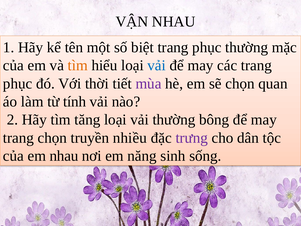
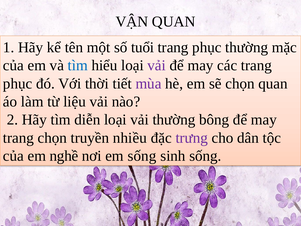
VẬN NHAU: NHAU -> QUAN (174, 22)
biệt: biệt -> tuổi (143, 47)
tìm colour: orange -> blue (78, 65)
vải colour: blue -> purple (157, 65)
tính: tính -> liệu (75, 102)
tăng: tăng -> diễn (87, 120)
em nhau: nhau -> nghề (64, 156)
em năng: năng -> sống (142, 156)
